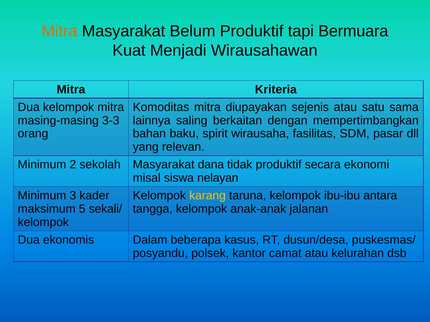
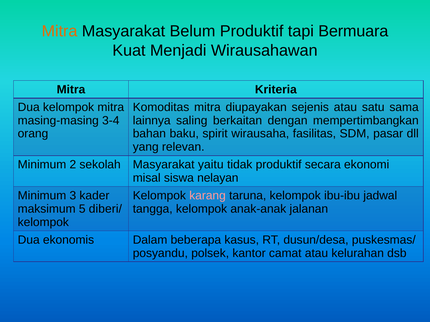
3-3: 3-3 -> 3-4 (111, 121)
dana: dana -> yaitu (211, 165)
karang colour: yellow -> pink (208, 196)
antara: antara -> jadwal (380, 196)
sekali/: sekali/ -> diberi/ (105, 209)
